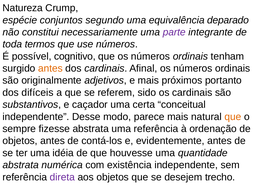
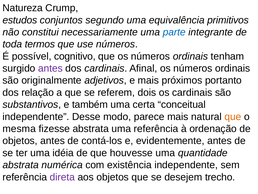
espécie: espécie -> estudos (20, 20)
deparado: deparado -> primitivos (228, 20)
parte colour: purple -> blue (174, 32)
antes colour: orange -> purple (50, 68)
difíceis: difíceis -> relação (38, 92)
sido: sido -> dois (147, 92)
caçador: caçador -> também (90, 104)
sempre: sempre -> mesma (19, 128)
